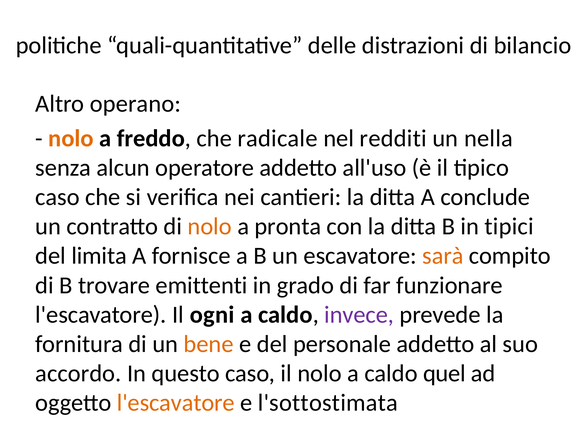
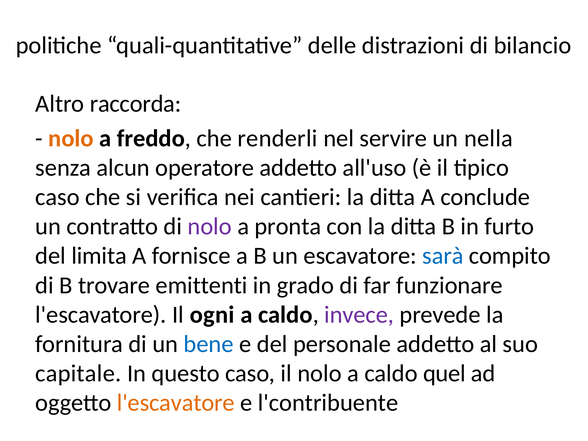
operano: operano -> raccorda (136, 104)
radicale: radicale -> renderli (278, 138)
redditi: redditi -> servire (393, 138)
nolo colour: orange -> purple (210, 226)
tipici: tipici -> furto (509, 226)
sarà colour: orange -> blue (443, 256)
bene colour: orange -> blue (209, 344)
accordo: accordo -> capitale (78, 373)
l'sottostimata: l'sottostimata -> l'contribuente (328, 403)
